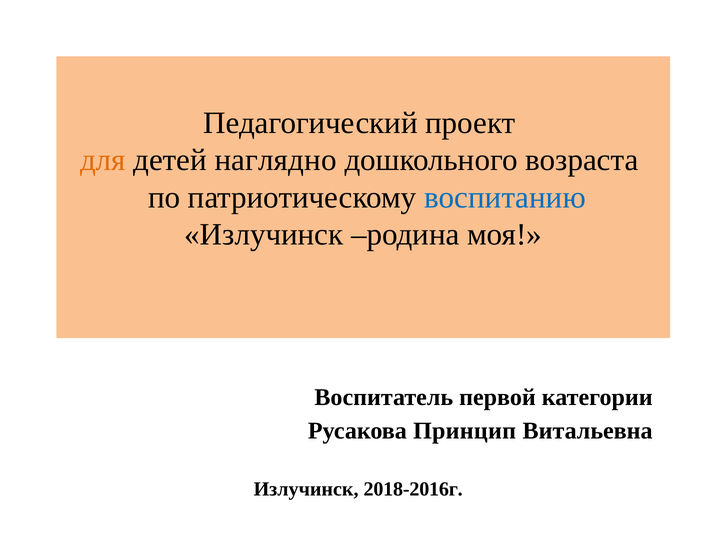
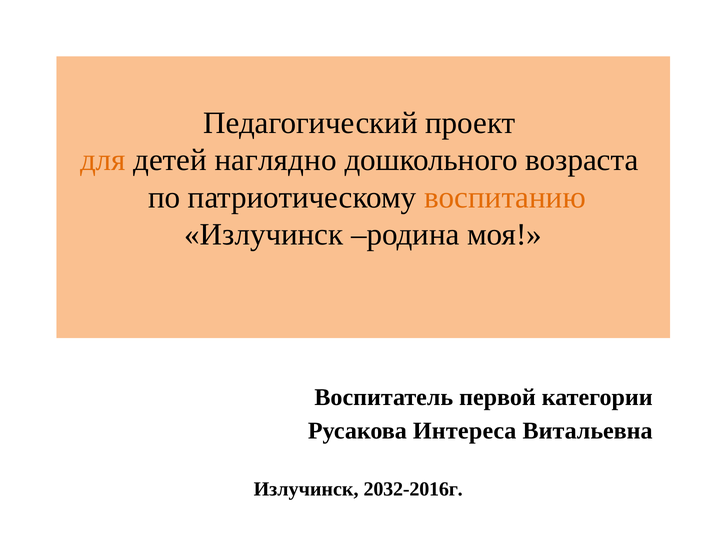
воспитанию colour: blue -> orange (505, 198)
Принцип: Принцип -> Интереса (465, 431)
2018-2016г: 2018-2016г -> 2032-2016г (413, 490)
